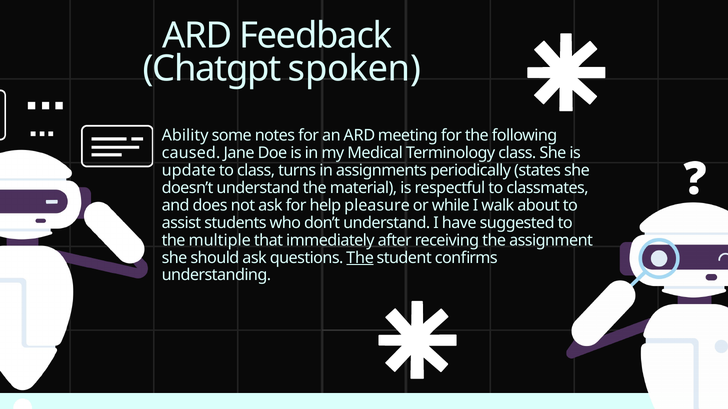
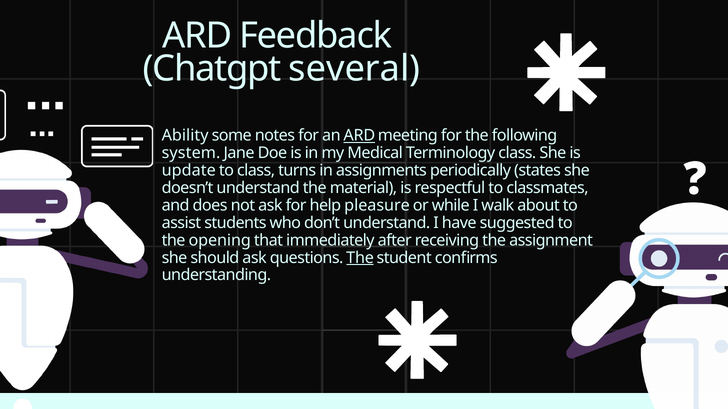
spoken: spoken -> several (354, 69)
ARD underline: none -> present (359, 136)
caused: caused -> system (191, 153)
multiple: multiple -> opening (220, 241)
